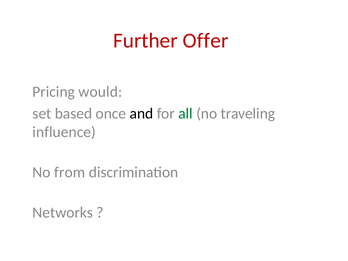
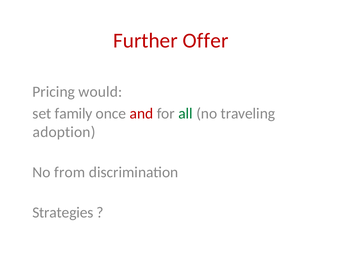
based: based -> family (74, 113)
and colour: black -> red (142, 113)
influence: influence -> adoption (64, 132)
Networks: Networks -> Strategies (63, 213)
